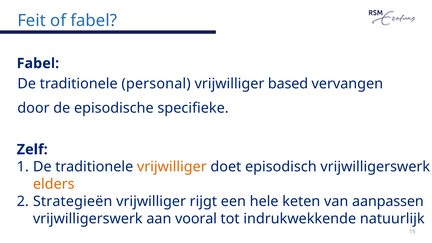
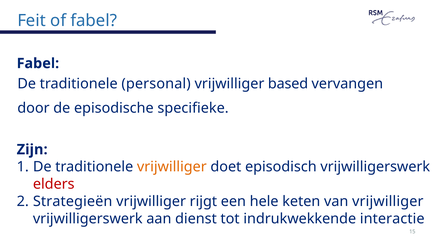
Zelf: Zelf -> Zijn (32, 150)
elders colour: orange -> red (54, 184)
van aanpassen: aanpassen -> vrijwilliger (388, 201)
vooral: vooral -> dienst (196, 219)
natuurlijk: natuurlijk -> interactie (392, 219)
